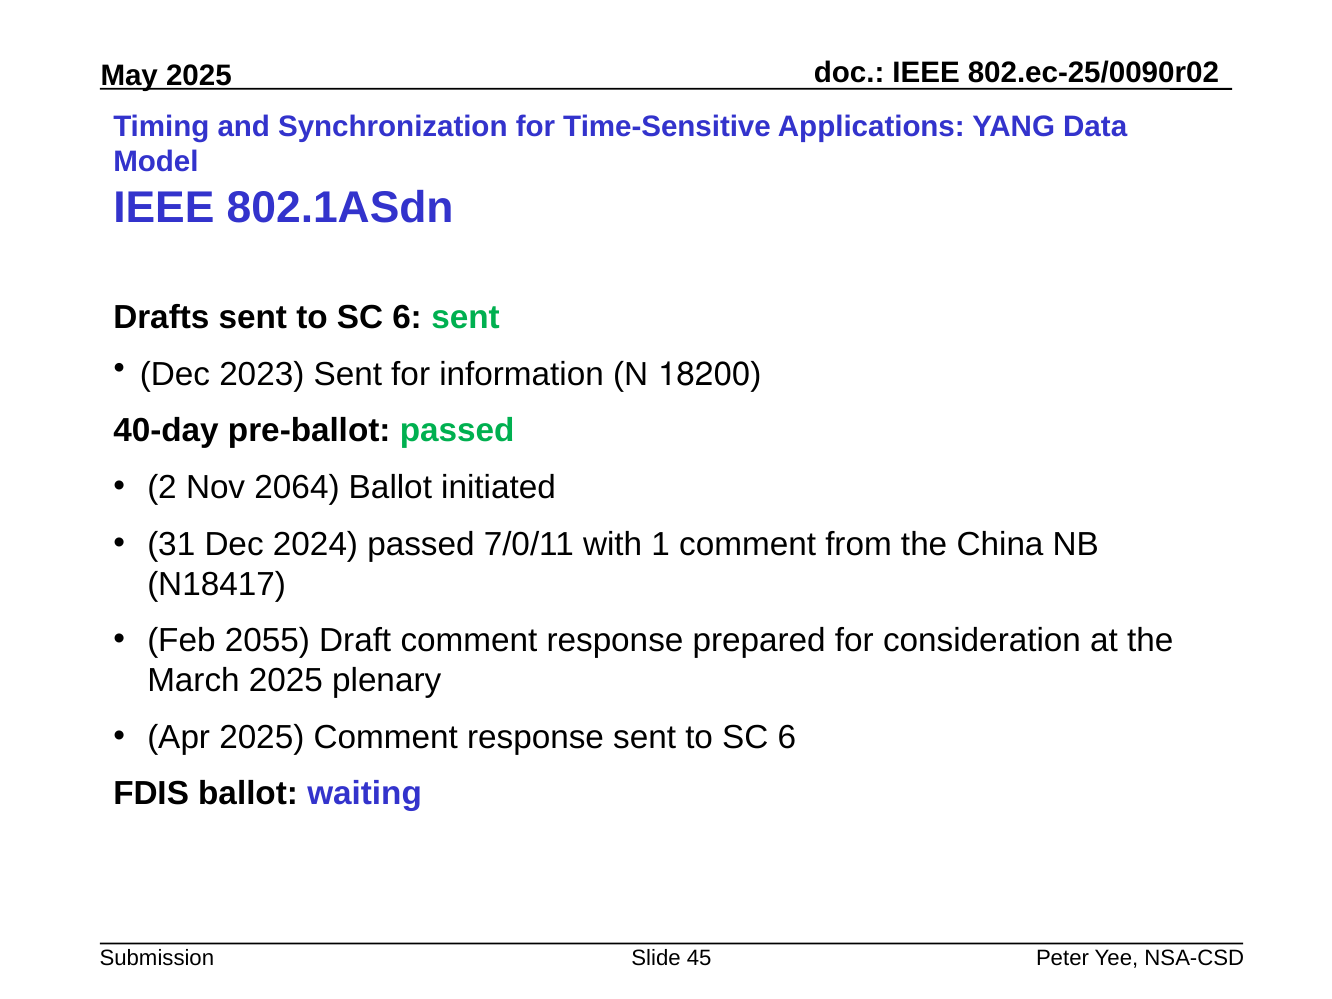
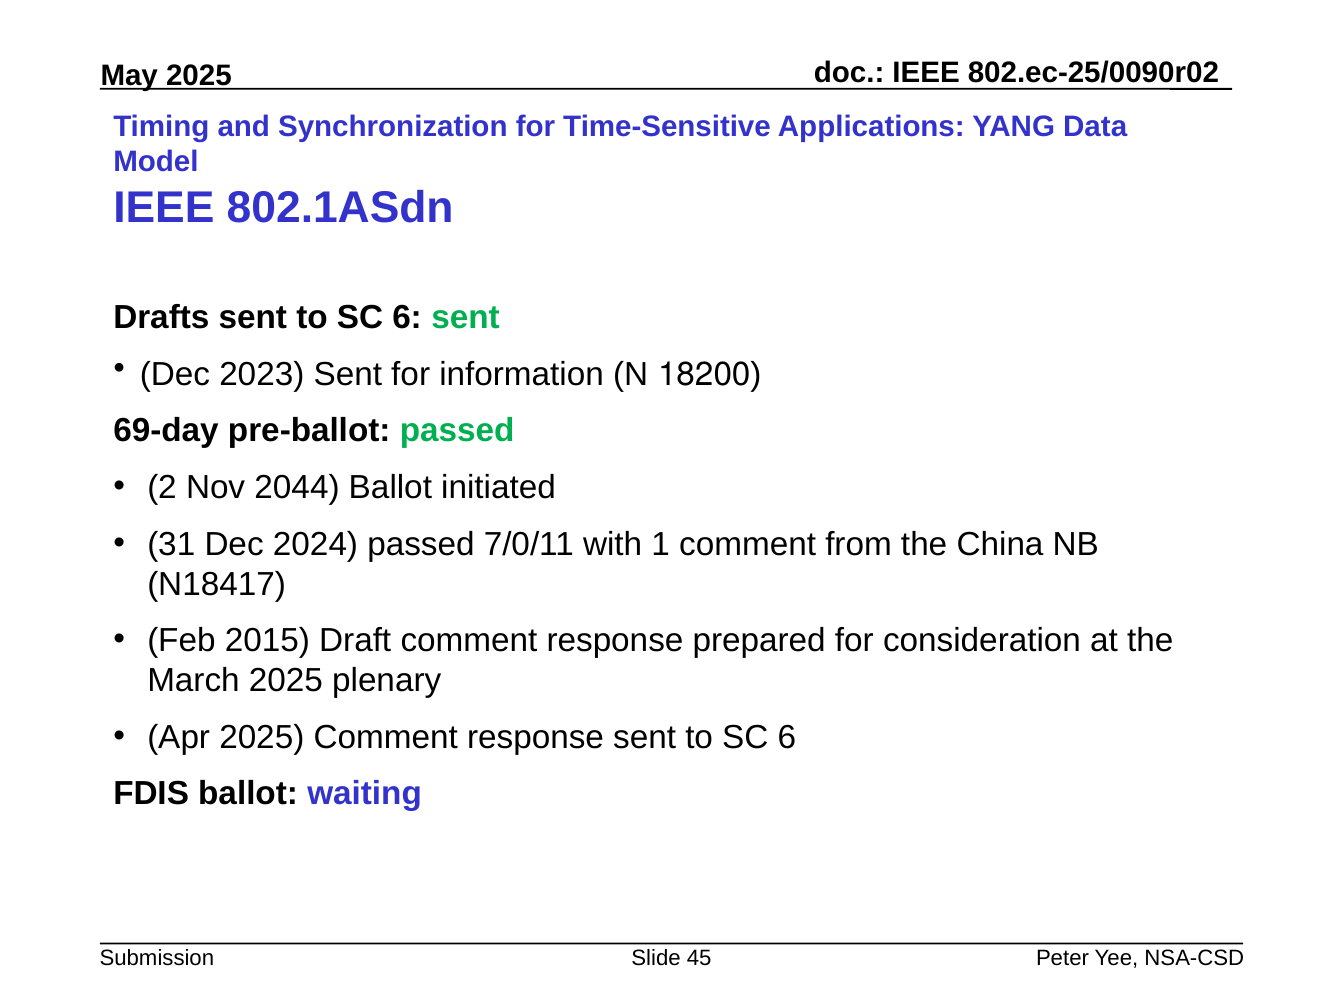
40-day: 40-day -> 69-day (166, 431)
2064: 2064 -> 2044 (297, 488)
2055: 2055 -> 2015 (267, 641)
